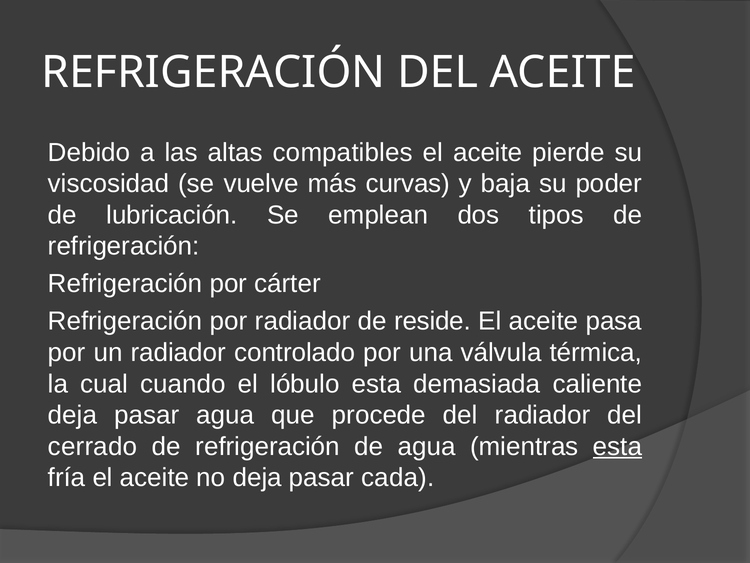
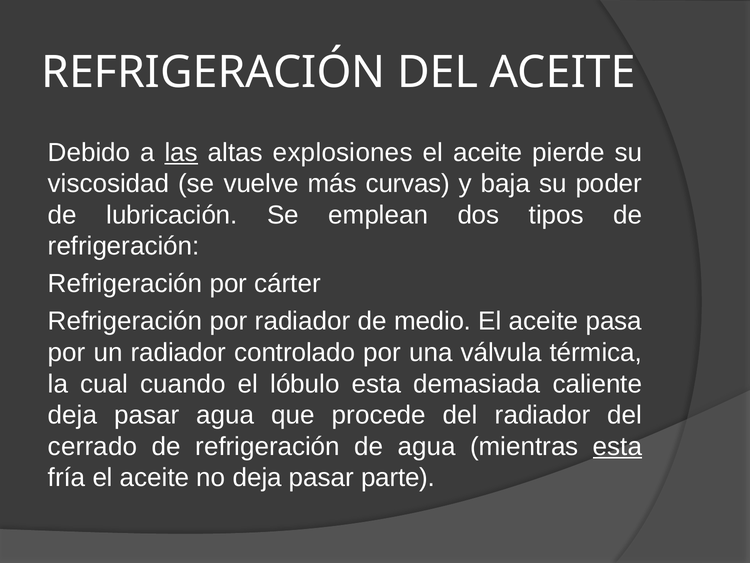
las underline: none -> present (181, 152)
compatibles: compatibles -> explosiones (343, 152)
reside: reside -> medio (433, 321)
cada: cada -> parte (398, 477)
